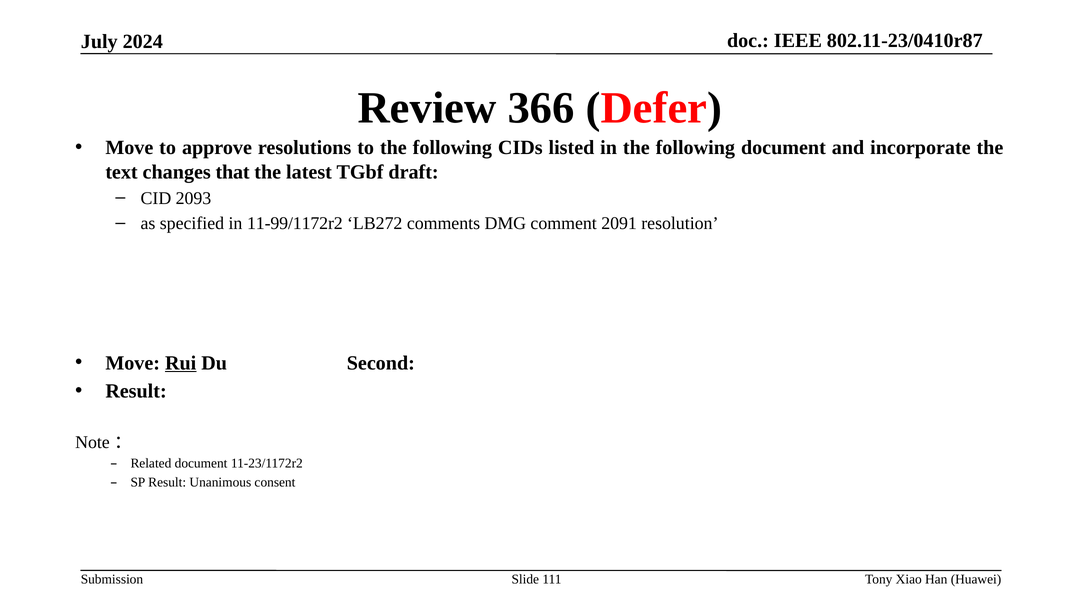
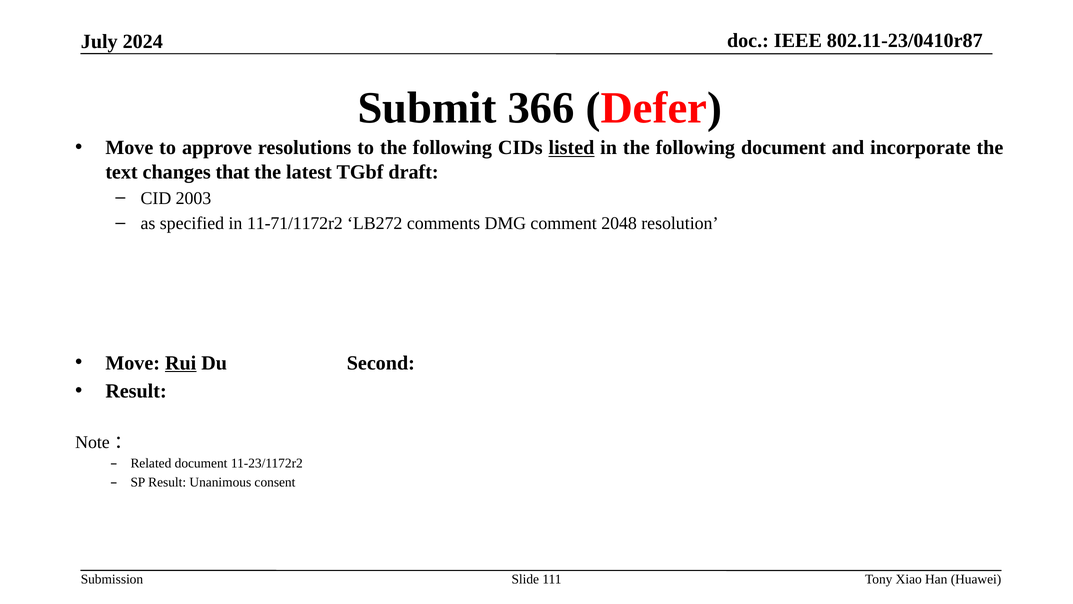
Review: Review -> Submit (427, 108)
listed underline: none -> present (571, 148)
2093: 2093 -> 2003 (193, 198)
11-99/1172r2: 11-99/1172r2 -> 11-71/1172r2 (295, 223)
2091: 2091 -> 2048 (619, 223)
